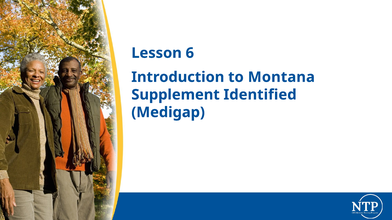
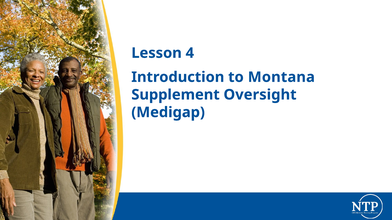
6: 6 -> 4 (190, 53)
Identified: Identified -> Oversight (260, 95)
